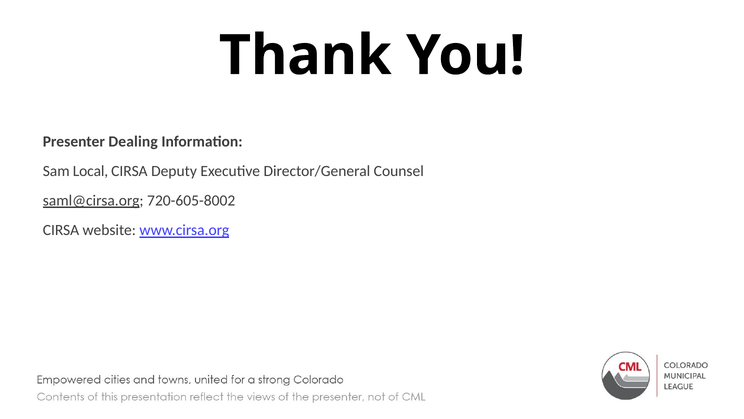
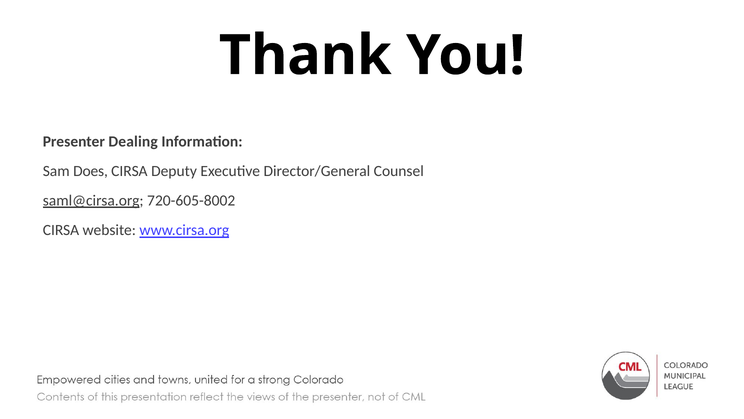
Local: Local -> Does (91, 171)
